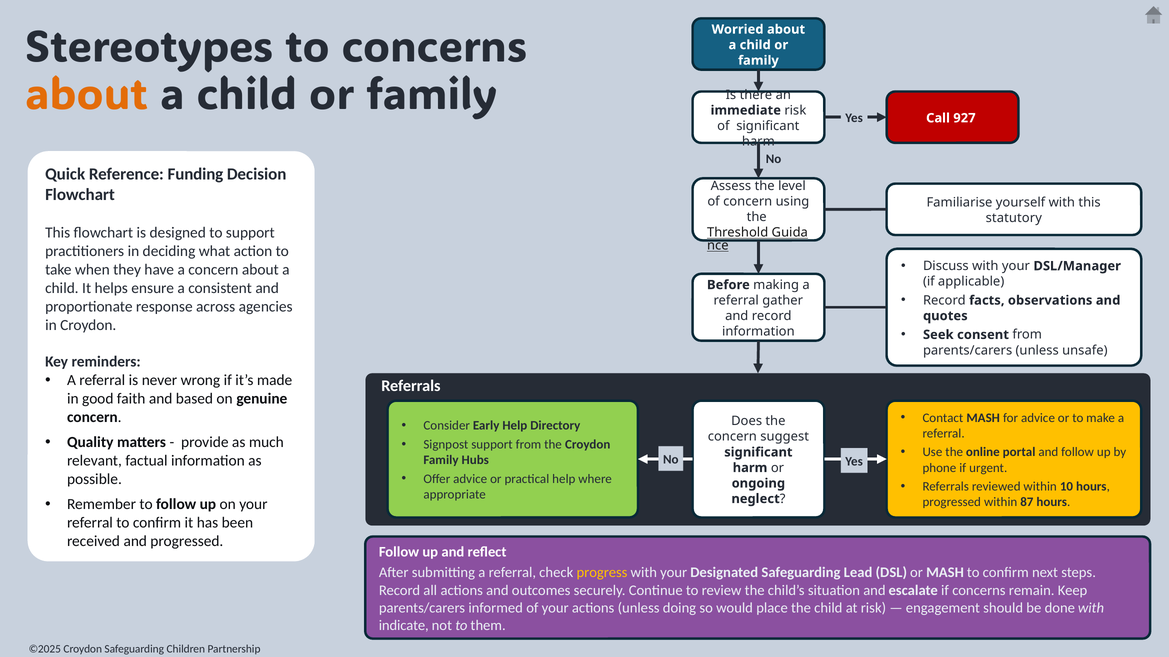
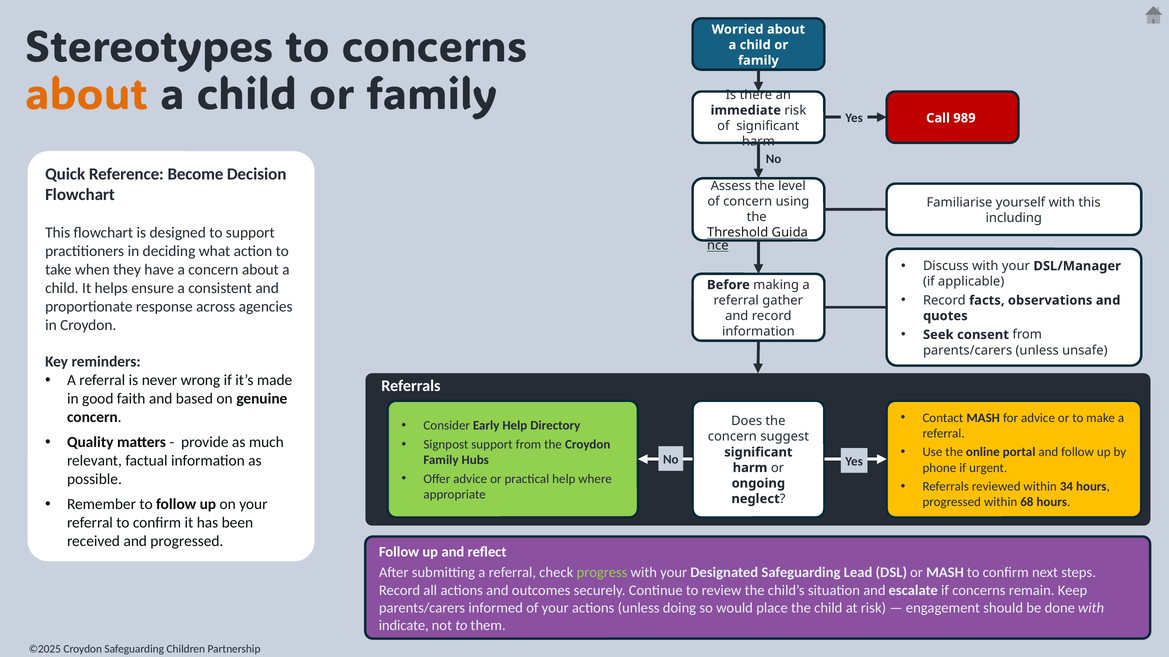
927: 927 -> 989 (964, 118)
Funding: Funding -> Become (195, 174)
statutory: statutory -> including (1014, 218)
10: 10 -> 34 (1066, 487)
87: 87 -> 68 (1027, 503)
progress colour: yellow -> light green (602, 573)
